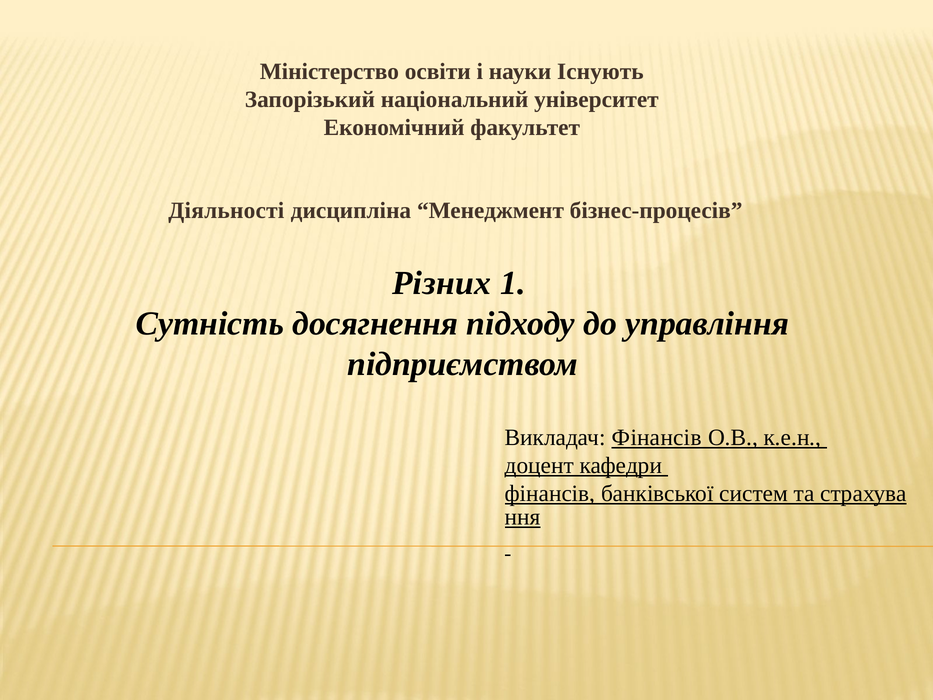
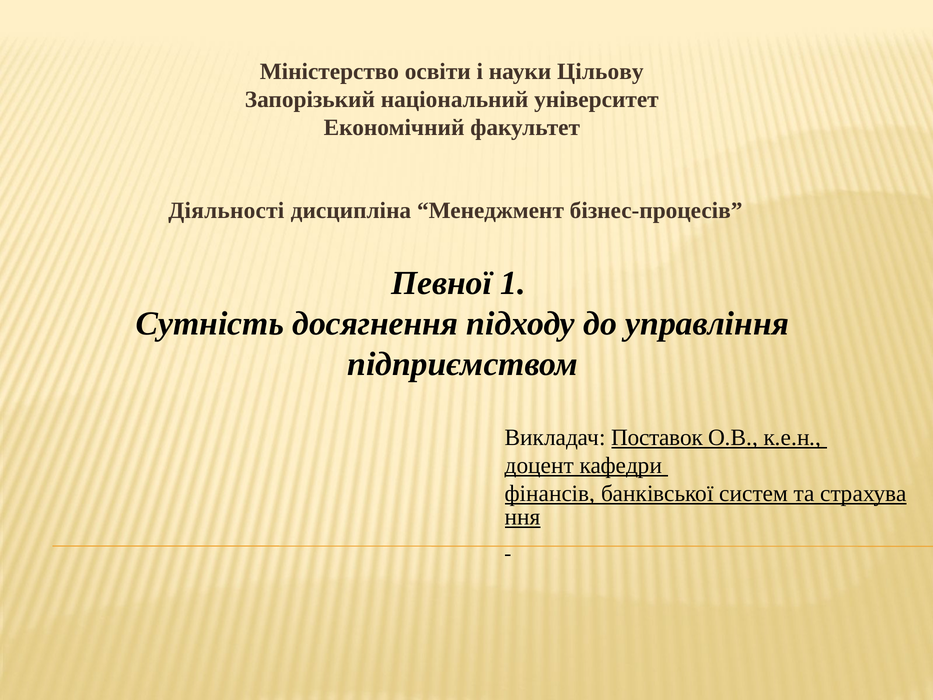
Існують: Існують -> Цільову (600, 71)
Різних: Різних -> Певної (442, 283)
Викладач Фінансів: Фінансів -> Поставок (657, 437)
